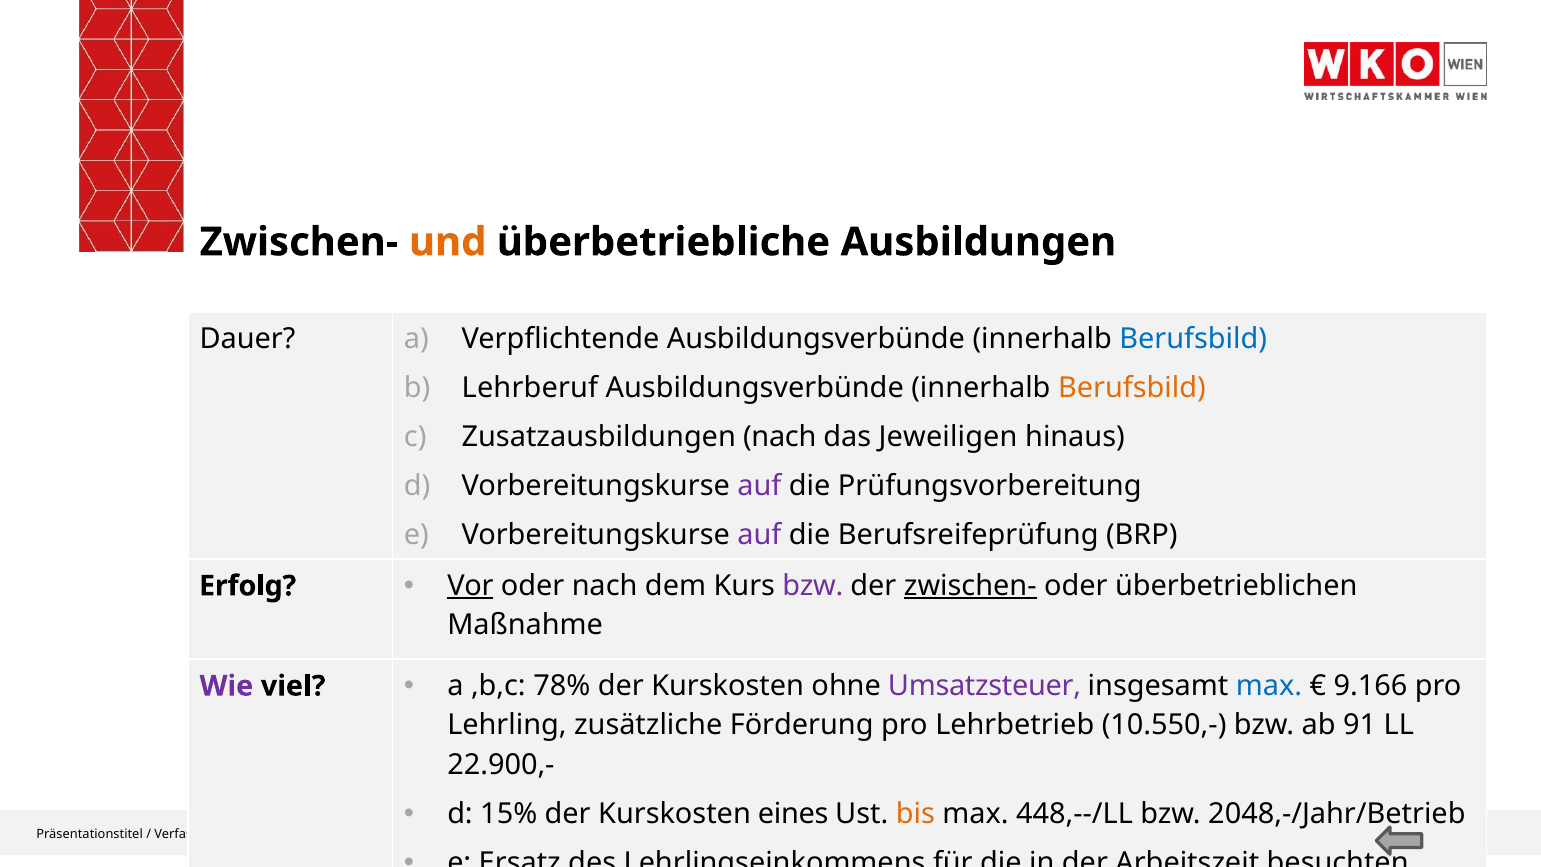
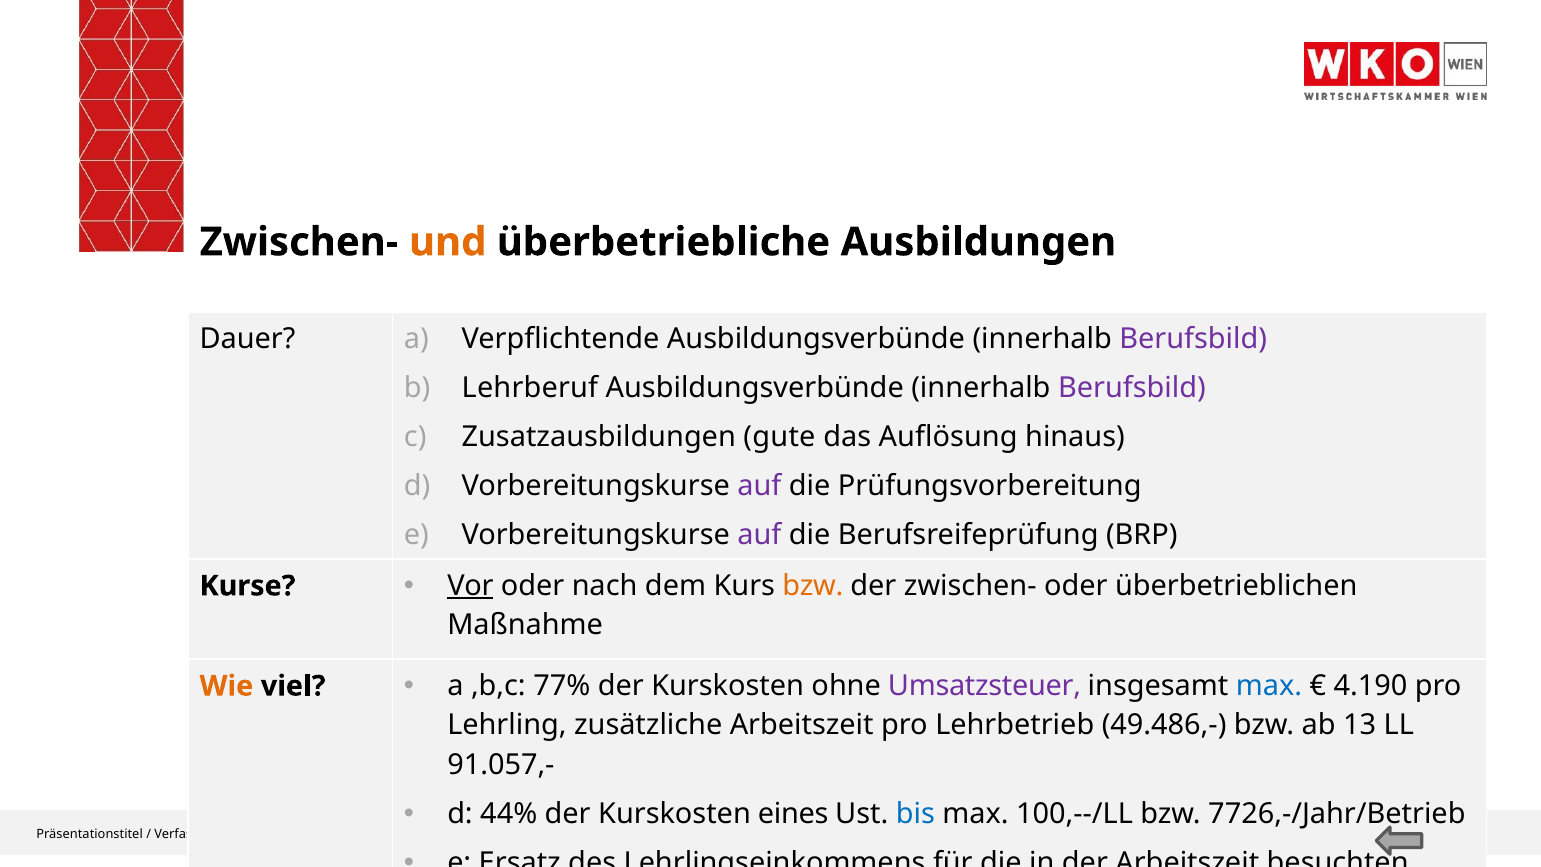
Berufsbild colour: blue -> purple (1193, 339)
Berufsbild colour: orange -> purple (1132, 388)
Zusatzausbildungen nach: nach -> gute (779, 437)
Jeweiligen: Jeweiligen -> Auflösung (948, 437)
Erfolg: Erfolg -> Kurse (248, 586)
bzw colour: purple -> orange (813, 586)
zwischen- underline: present -> none (970, 586)
Wie colour: purple -> orange (226, 686)
78%: 78% -> 77% (562, 686)
9.166: 9.166 -> 4.190 (1371, 686)
zusätzliche Förderung: Förderung -> Arbeitszeit (802, 725)
10.550,-: 10.550,- -> 49.486,- (1164, 725)
91: 91 -> 13 (1360, 725)
22.900,-: 22.900,- -> 91.057,- (501, 765)
15%: 15% -> 44% (509, 813)
bis colour: orange -> blue (915, 813)
448,--/LL: 448,--/LL -> 100,--/LL (1075, 813)
2048,-/Jahr/Betrieb: 2048,-/Jahr/Betrieb -> 7726,-/Jahr/Betrieb (1337, 813)
